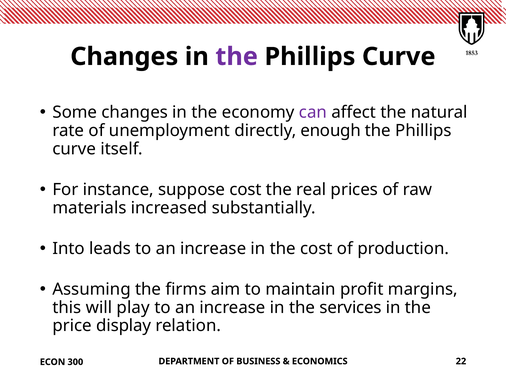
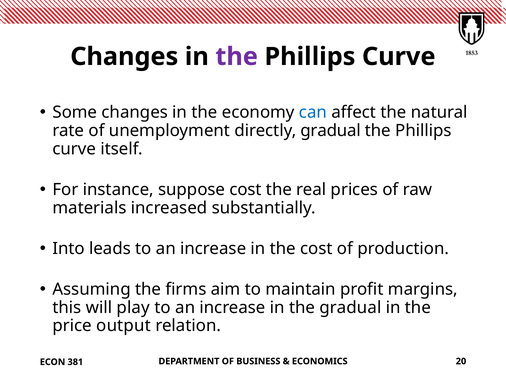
can colour: purple -> blue (313, 113)
directly enough: enough -> gradual (331, 131)
the services: services -> gradual (350, 308)
display: display -> output (124, 326)
22: 22 -> 20 (461, 362)
300: 300 -> 381 (75, 362)
